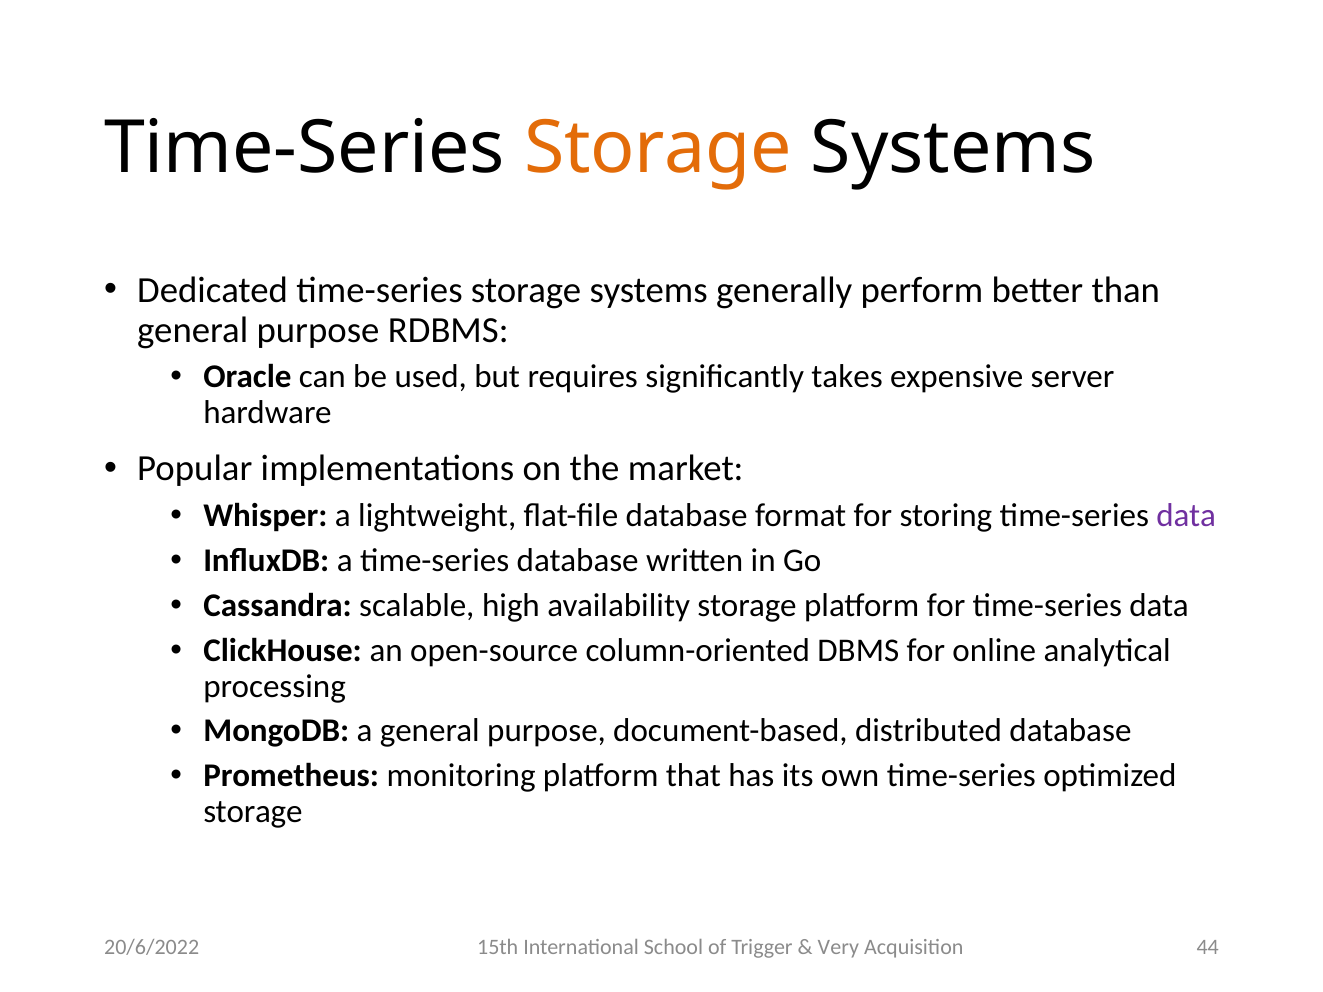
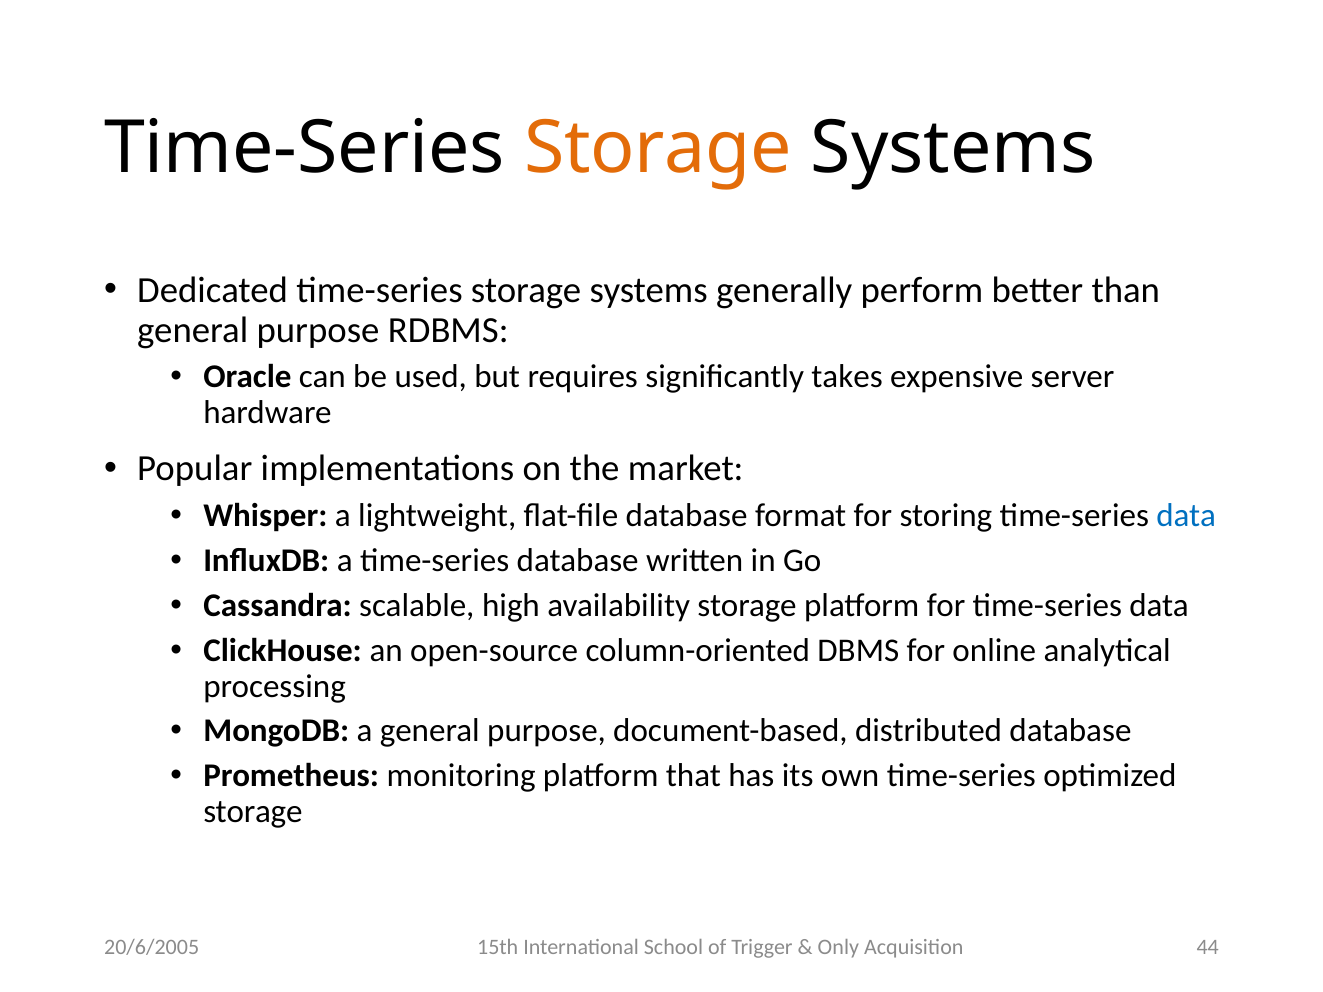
data colour: purple -> blue (1186, 516)
Very: Very -> Only (838, 947)
20/6/2022: 20/6/2022 -> 20/6/2005 (152, 948)
